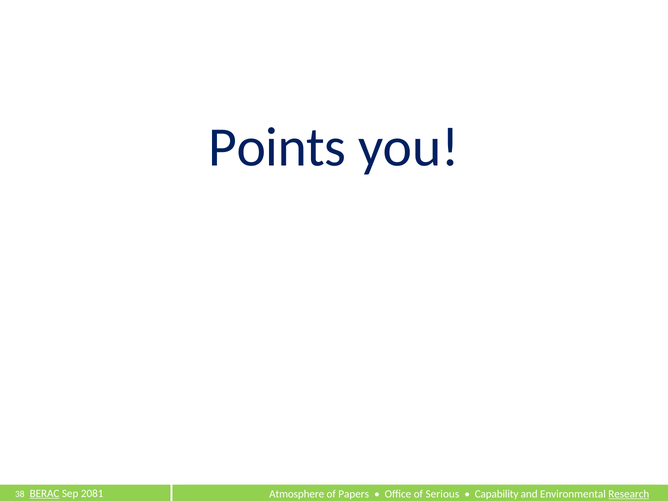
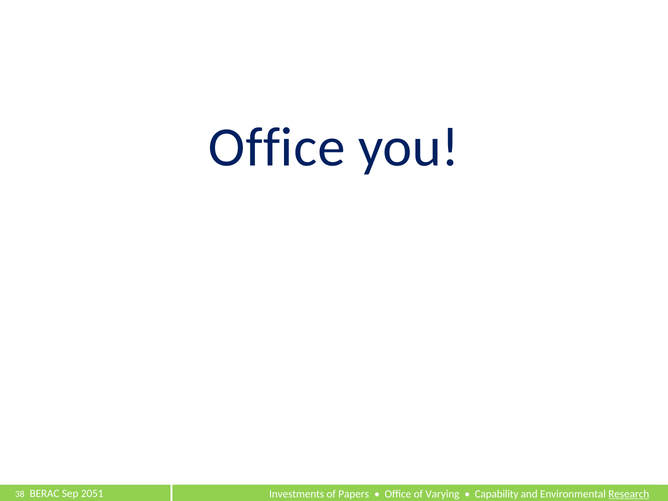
Points: Points -> Office (277, 148)
Atmosphere: Atmosphere -> Investments (297, 494)
Serious: Serious -> Varying (442, 494)
BERAC underline: present -> none (45, 494)
2081: 2081 -> 2051 (92, 494)
